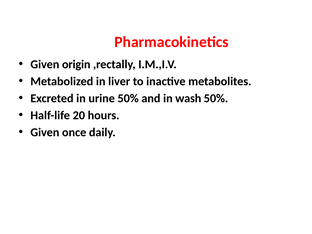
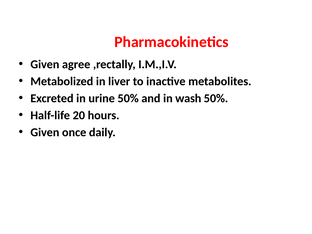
origin: origin -> agree (76, 64)
